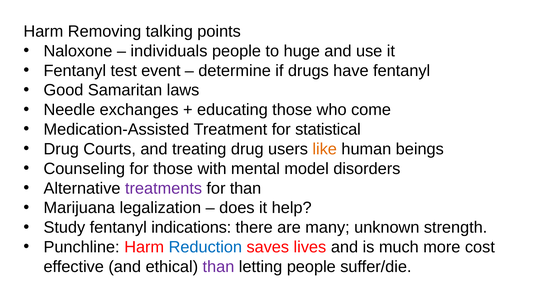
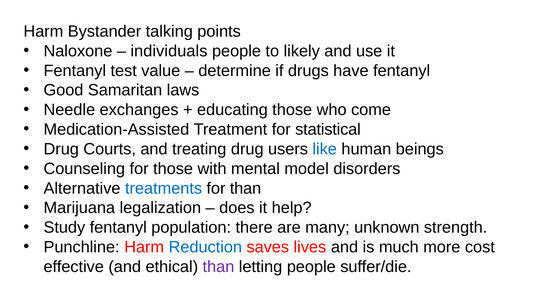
Removing: Removing -> Bystander (105, 31)
huge: huge -> likely (302, 51)
event: event -> value (161, 71)
like colour: orange -> blue (325, 149)
treatments colour: purple -> blue (164, 188)
indications: indications -> population (191, 227)
